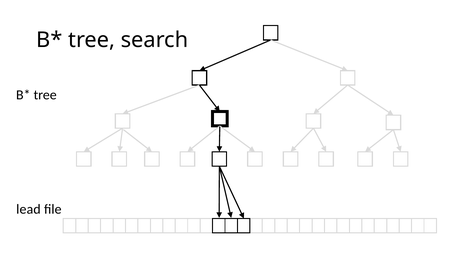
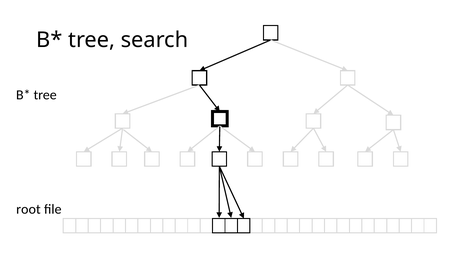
lead: lead -> root (28, 210)
